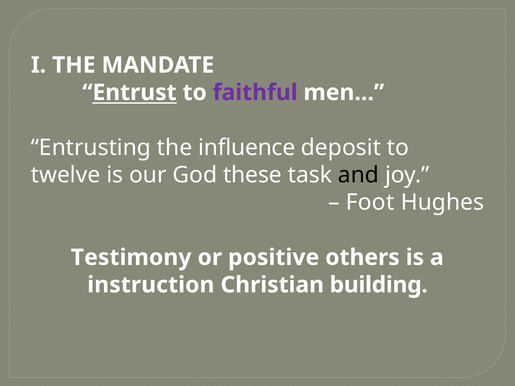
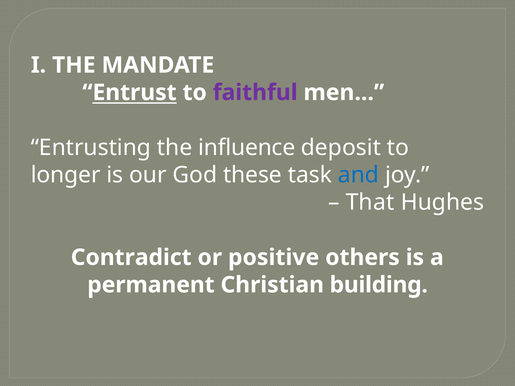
twelve: twelve -> longer (66, 175)
and colour: black -> blue (358, 175)
Foot: Foot -> That (370, 203)
Testimony: Testimony -> Contradict (131, 258)
instruction: instruction -> permanent (151, 285)
